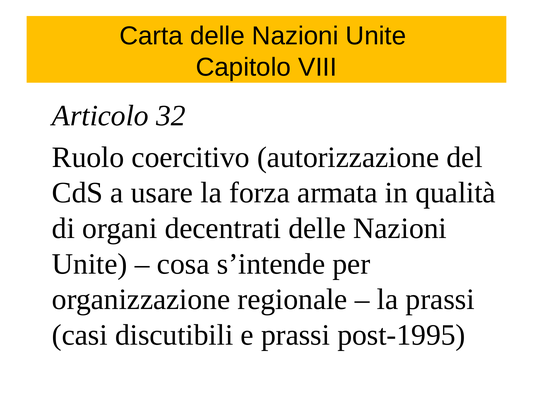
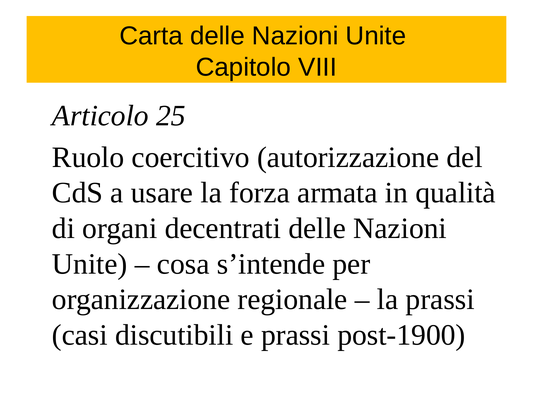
32: 32 -> 25 (171, 116)
post-1995: post-1995 -> post-1900 (401, 335)
